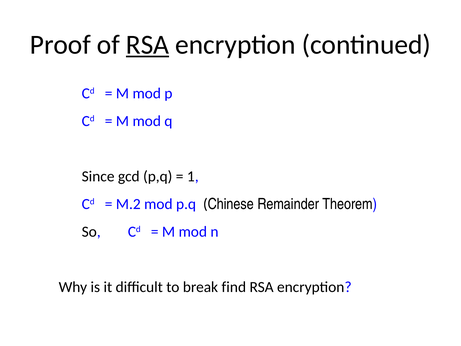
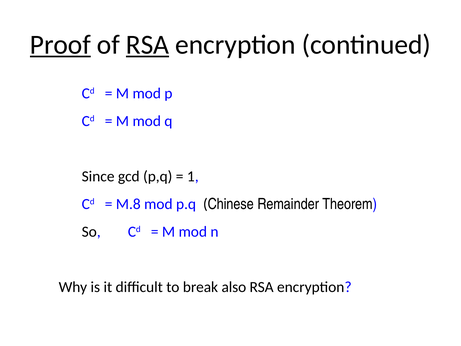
Proof underline: none -> present (60, 45)
M.2: M.2 -> M.8 (128, 204)
find: find -> also (234, 287)
